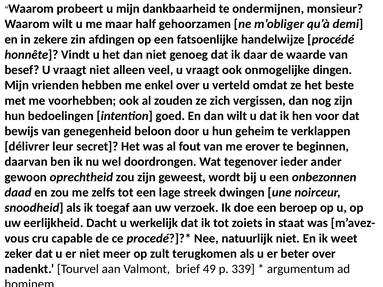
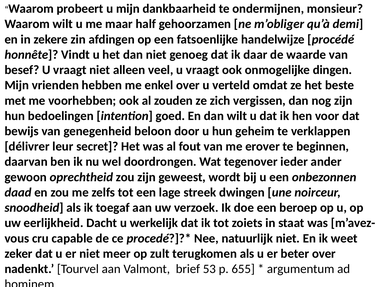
49: 49 -> 53 (209, 269)
339: 339 -> 655 (243, 269)
